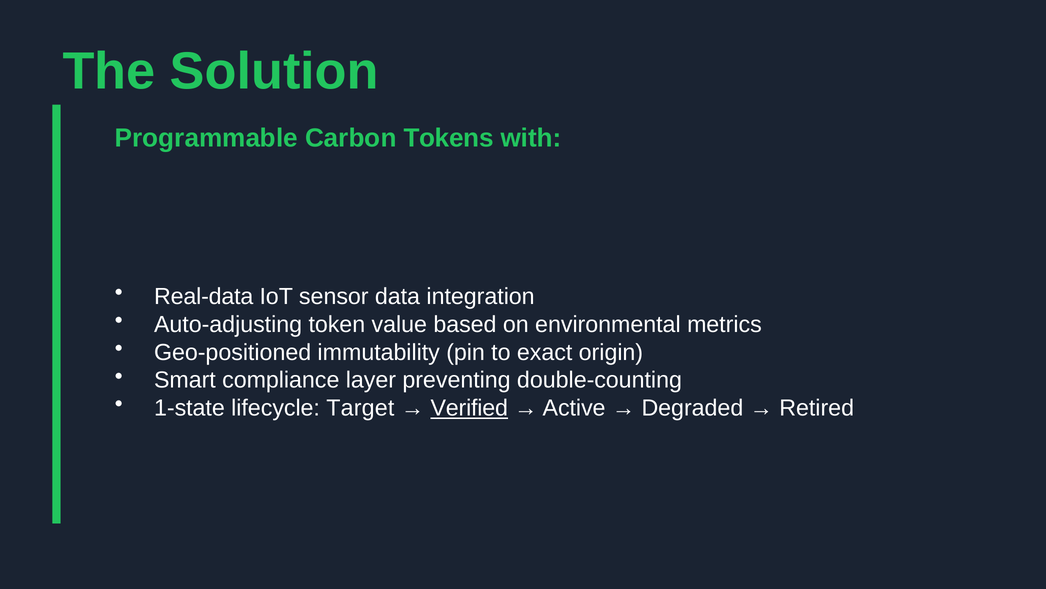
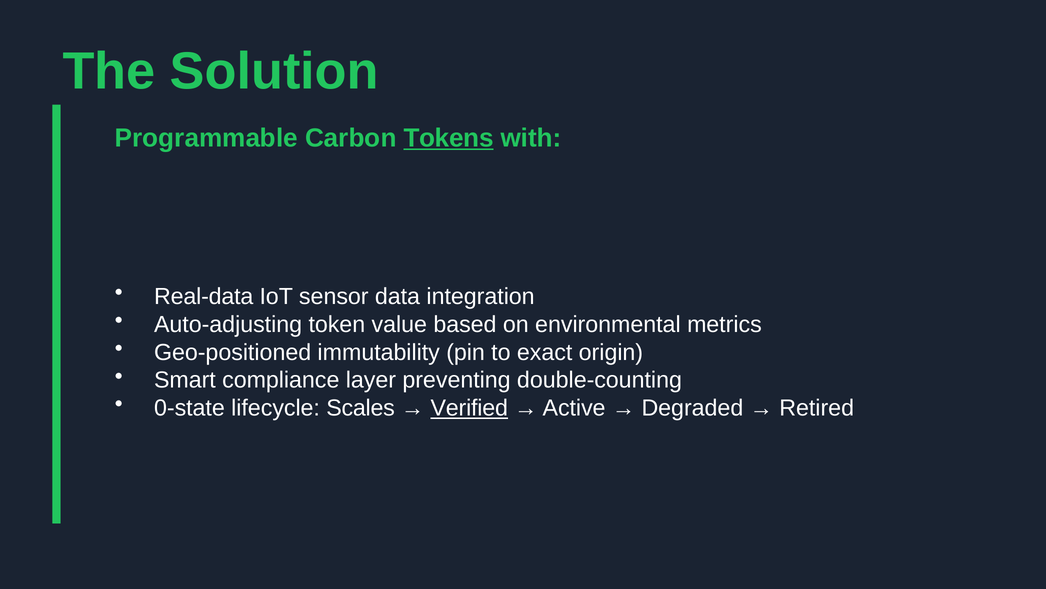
Tokens underline: none -> present (449, 138)
1-state: 1-state -> 0-state (189, 408)
Target: Target -> Scales (361, 408)
